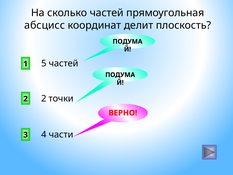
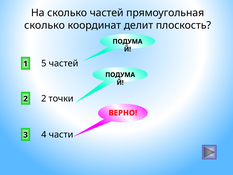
абсцисс: абсцисс -> сколько (45, 25)
